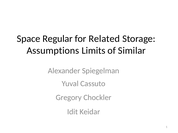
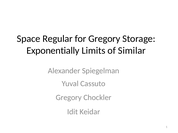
for Related: Related -> Gregory (104, 39)
Assumptions: Assumptions -> Exponentially (53, 51)
